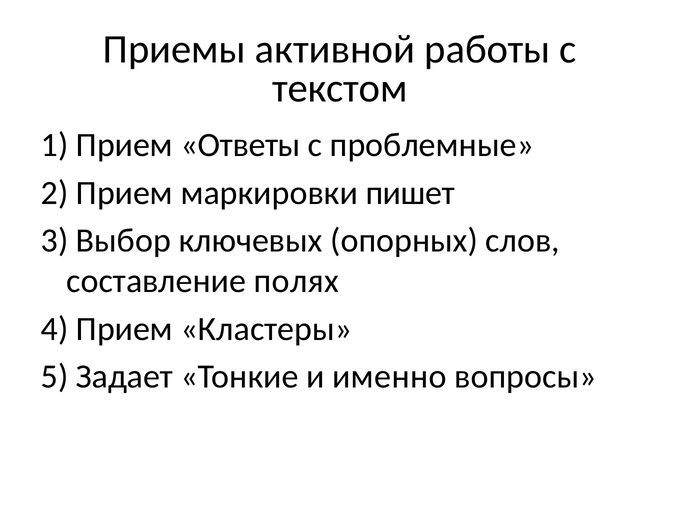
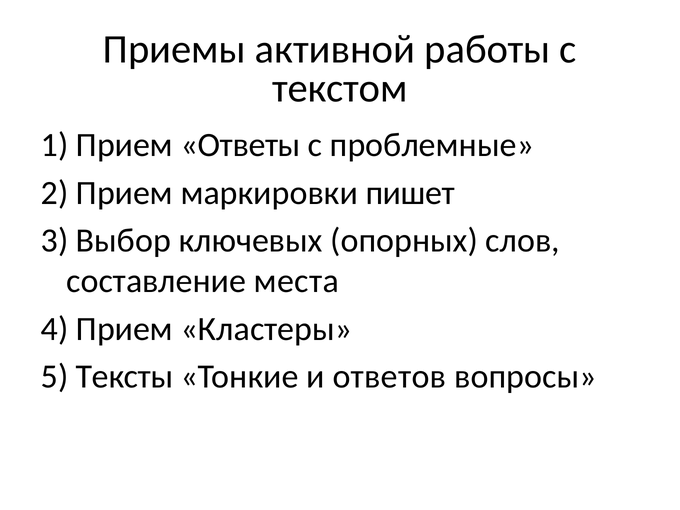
полях: полях -> места (296, 281)
Задает: Задает -> Тексты (125, 376)
именно: именно -> ответов (389, 376)
